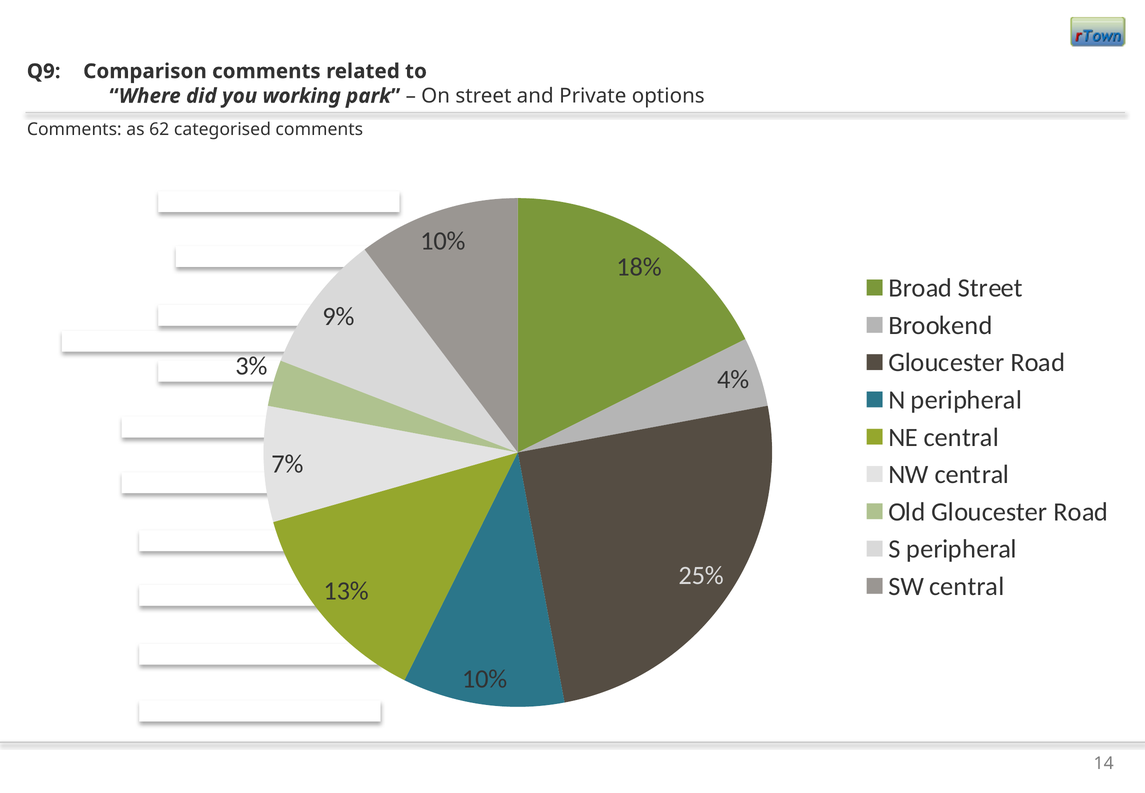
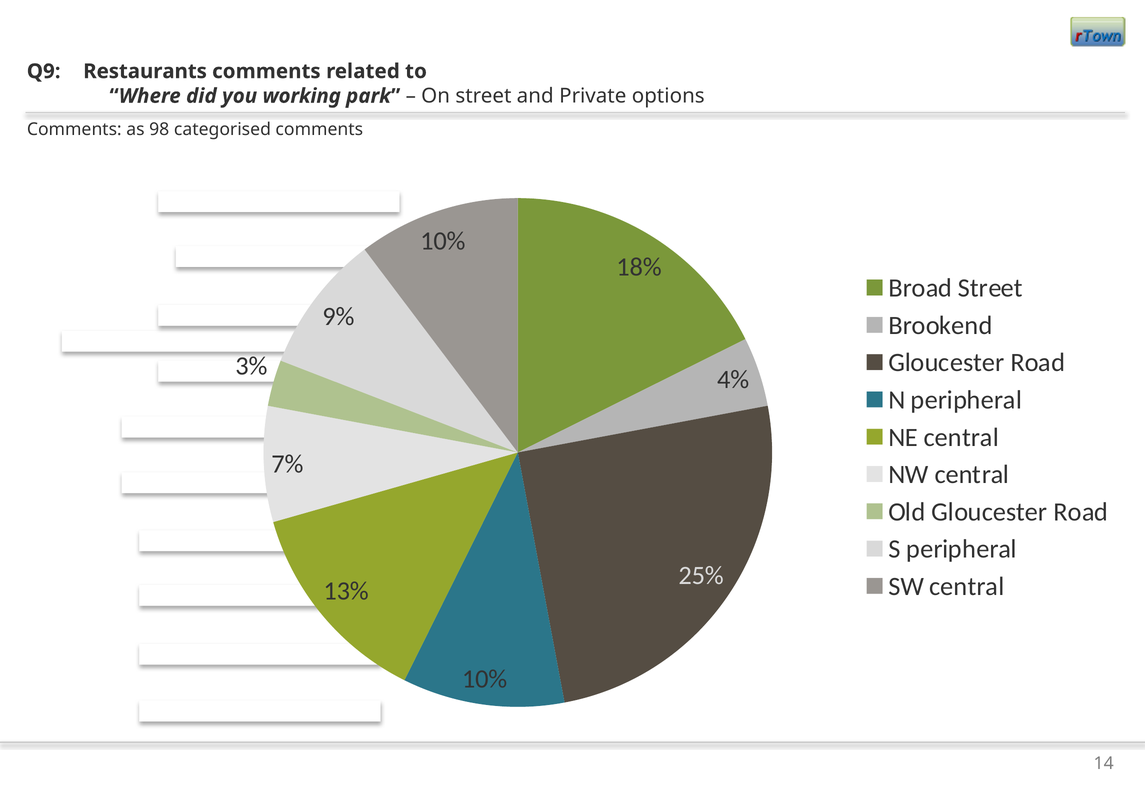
Comparison: Comparison -> Restaurants (145, 71)
62: 62 -> 98 (159, 130)
